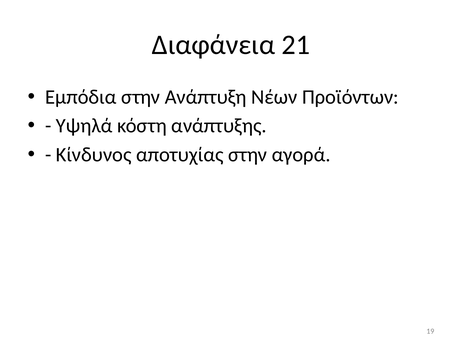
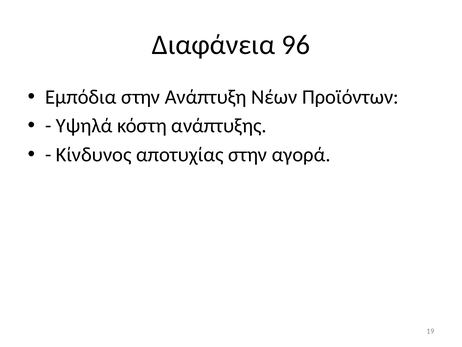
21: 21 -> 96 (296, 45)
